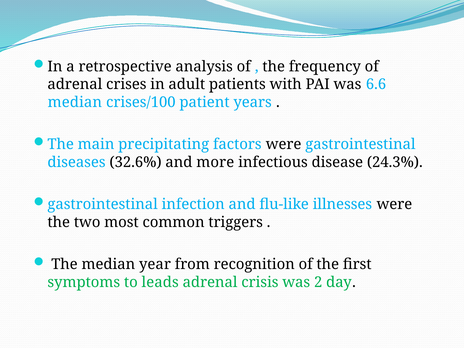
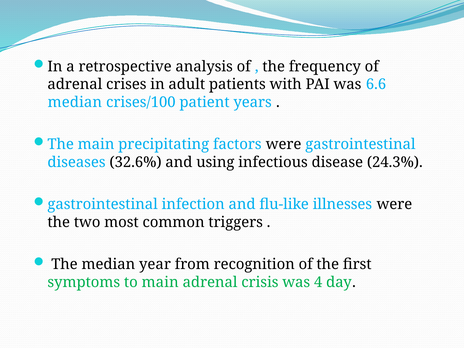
more: more -> using (215, 162)
to leads: leads -> main (160, 282)
2: 2 -> 4 (318, 282)
